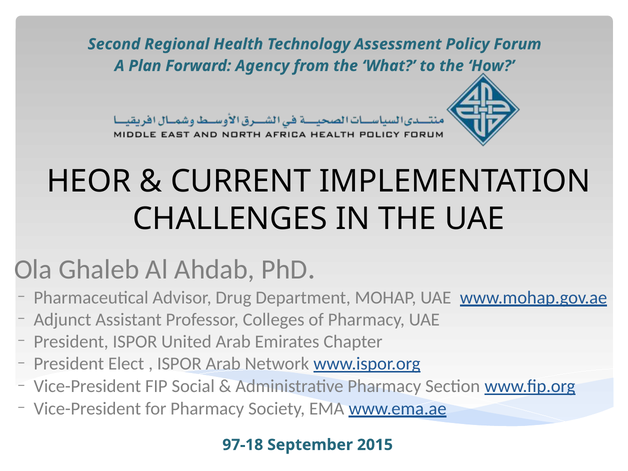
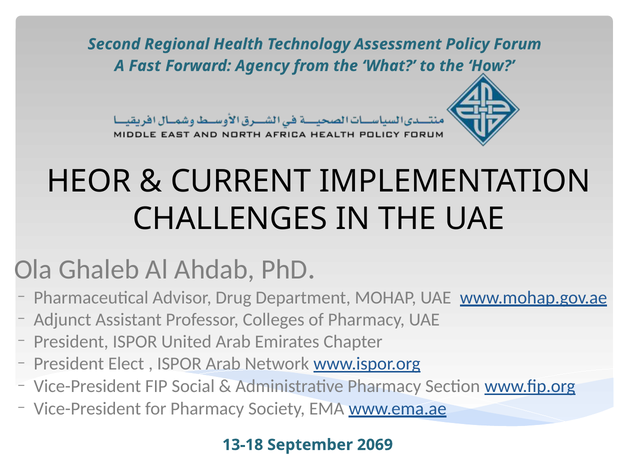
Plan: Plan -> Fast (145, 66)
97-18: 97-18 -> 13-18 (243, 445)
2015: 2015 -> 2069 (375, 445)
